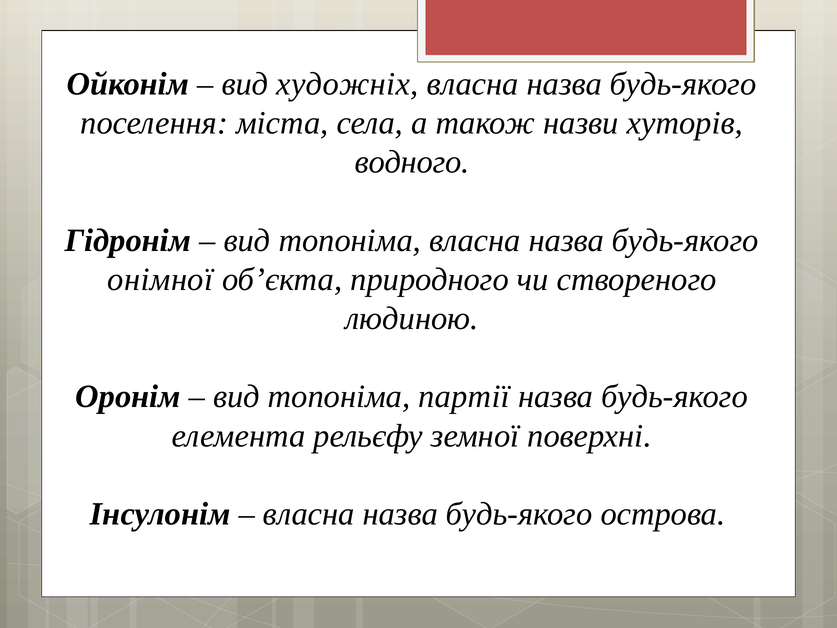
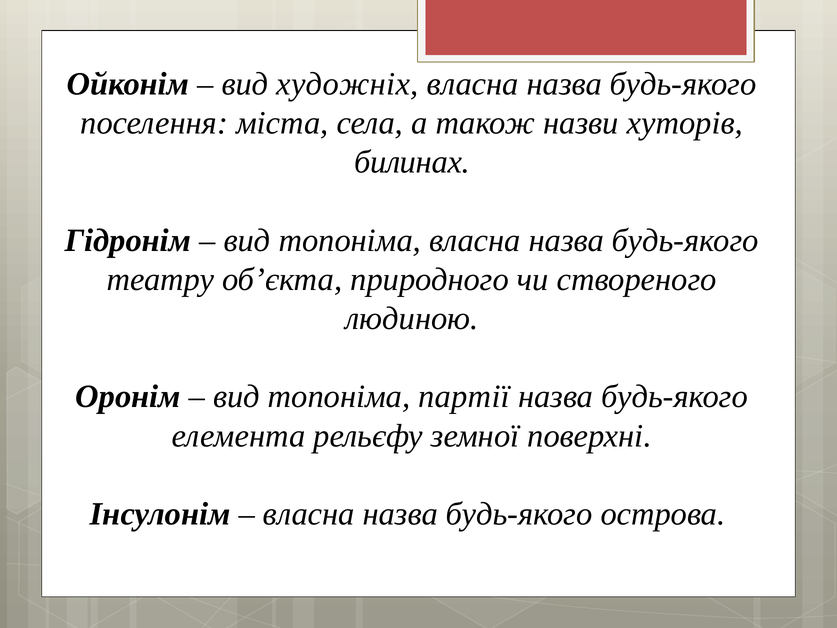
водного: водного -> билинах (412, 162)
онімної: онімної -> театру (161, 279)
